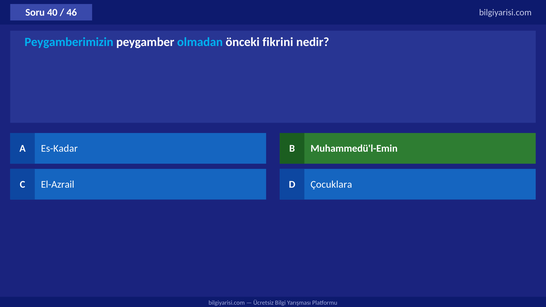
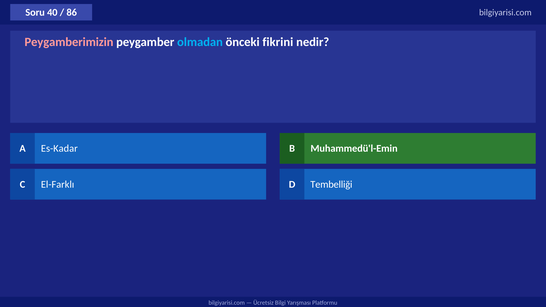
46: 46 -> 86 (72, 12)
Peygamberimizin colour: light blue -> pink (69, 42)
El-Azrail: El-Azrail -> El-Farklı (58, 184)
Çocuklara: Çocuklara -> Tembelliği (331, 184)
